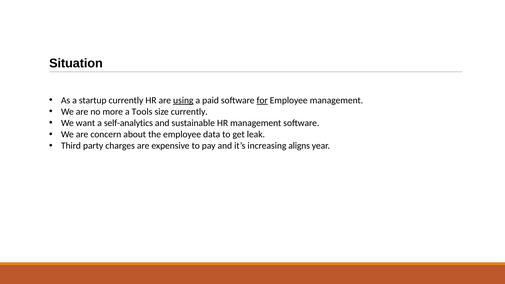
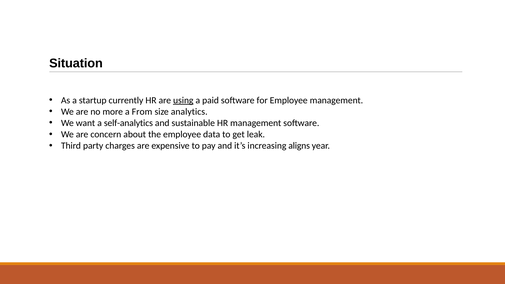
for underline: present -> none (262, 100)
Tools: Tools -> From (142, 112)
size currently: currently -> analytics (189, 112)
